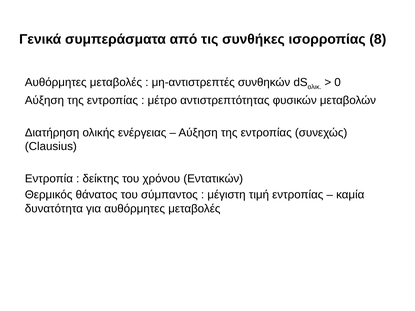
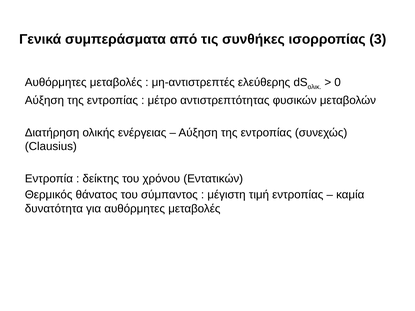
8: 8 -> 3 (378, 39)
συνθηκών: συνθηκών -> ελεύθερης (264, 82)
